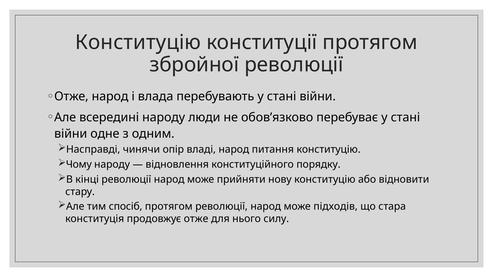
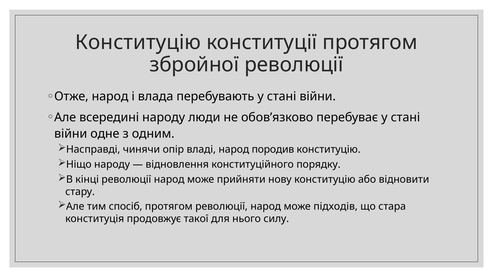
питання: питання -> породив (273, 150)
Чому: Чому -> Ніщо (79, 165)
продовжує отже: отже -> такої (196, 219)
